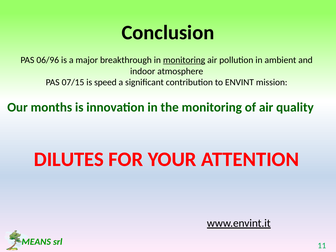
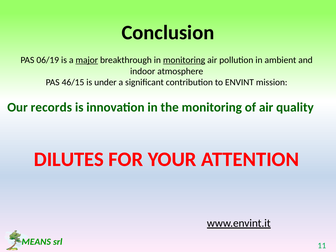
06/96: 06/96 -> 06/19 (48, 60)
major underline: none -> present (87, 60)
07/15: 07/15 -> 46/15 (73, 82)
speed: speed -> under (105, 82)
months: months -> records (51, 107)
